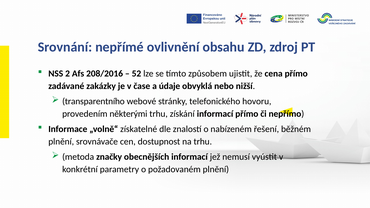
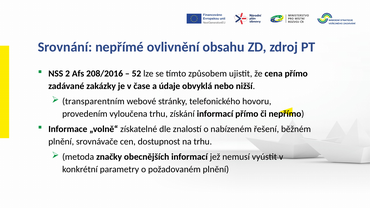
transparentního: transparentního -> transparentním (93, 101)
některými: některými -> vyloučena (128, 114)
